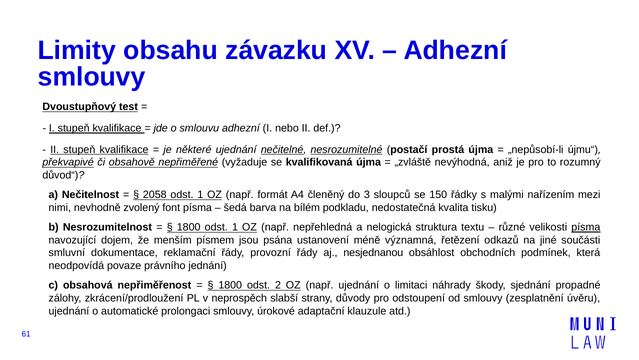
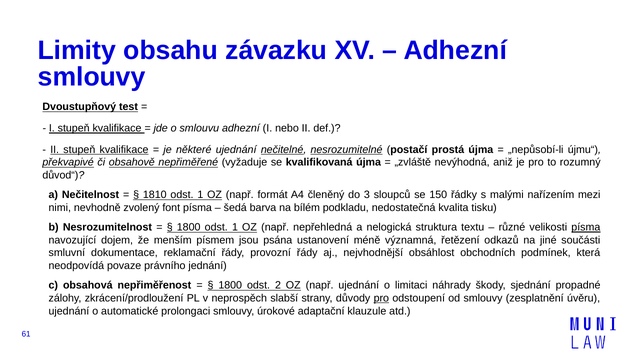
2058: 2058 -> 1810 (155, 195)
nesjednanou: nesjednanou -> nejvhodnější (373, 253)
pro underline: none -> present (381, 298)
